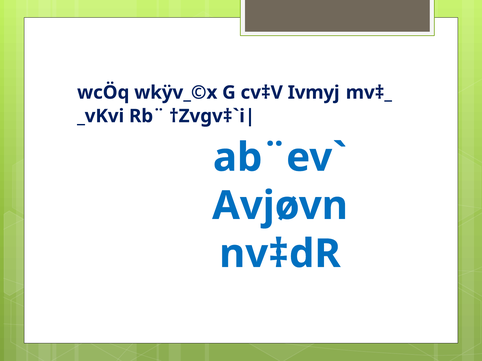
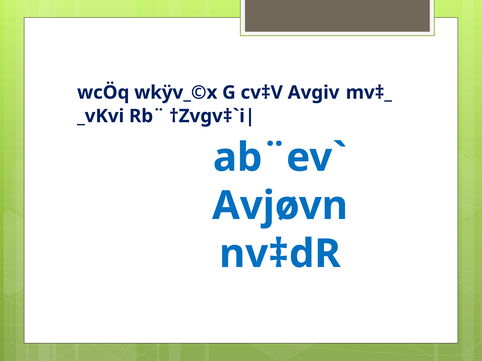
Ivmyj: Ivmyj -> Avgiv (314, 93)
